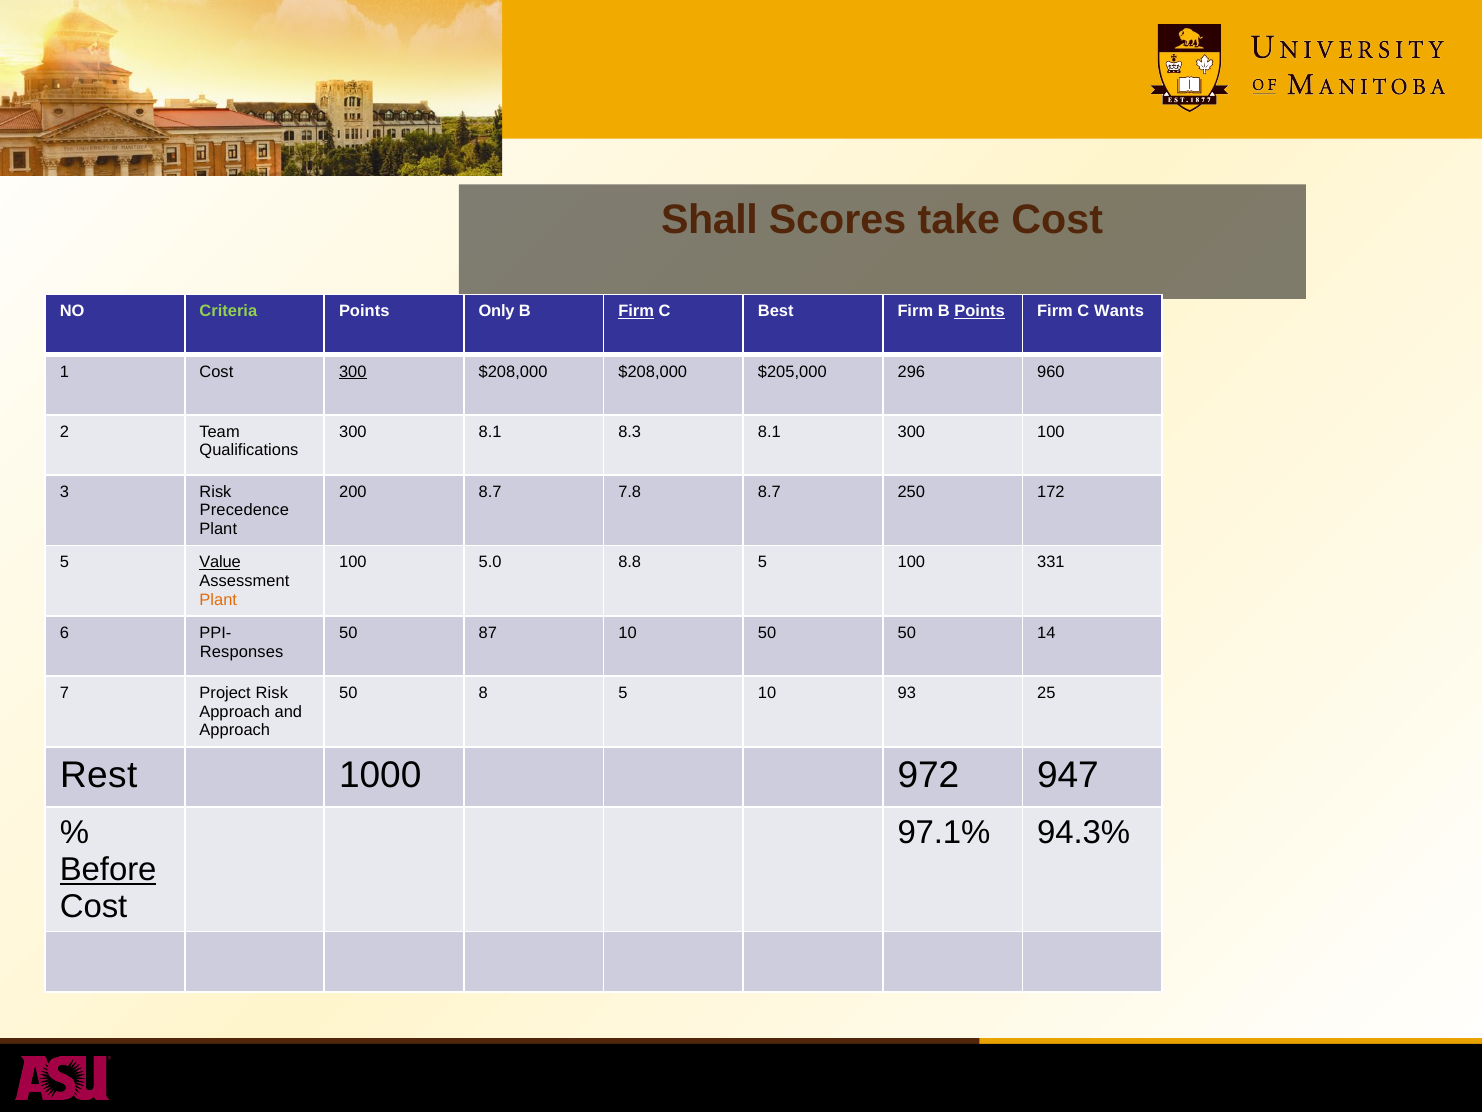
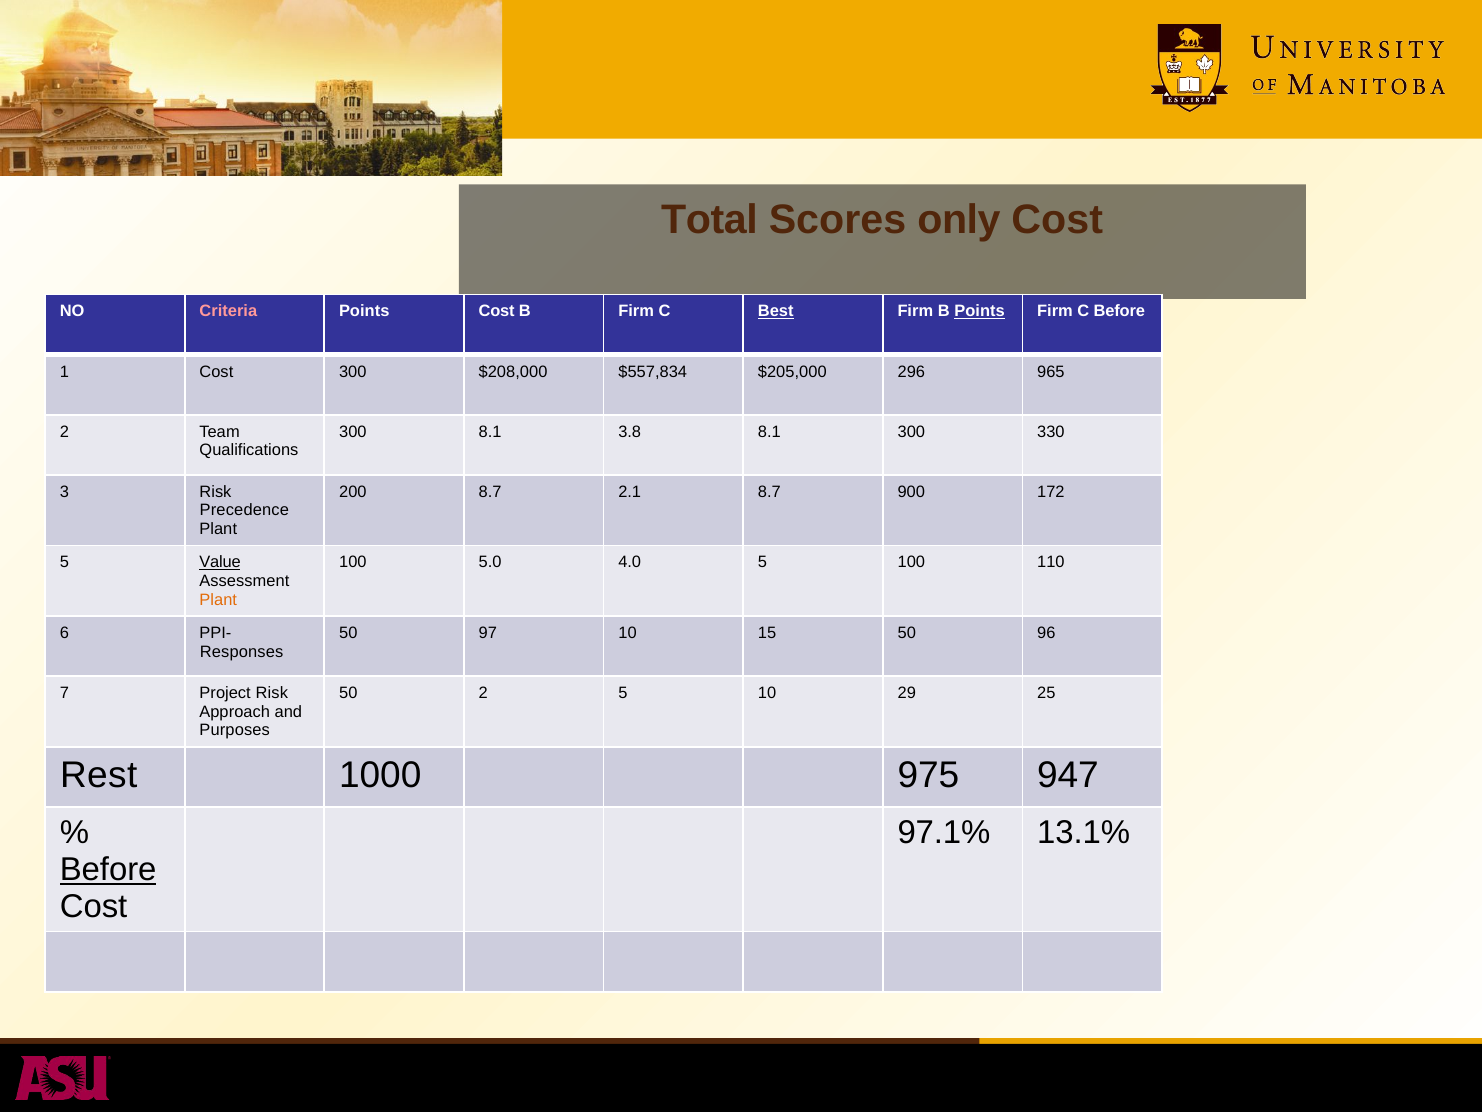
Shall: Shall -> Total (709, 220)
take: take -> only (959, 220)
Criteria colour: light green -> pink (228, 311)
Points Only: Only -> Cost (497, 311)
Firm underline: present -> none (636, 311)
Best underline: none -> present (776, 311)
C Wants: Wants -> Before (1119, 311)
300 underline: present -> none (353, 371)
$208,000 $208,000: $208,000 -> $557,834 (653, 371)
960: 960 -> 965 (1051, 371)
8.3: 8.3 -> 3.8 (630, 432)
300 100: 100 -> 330 (1051, 432)
7.8: 7.8 -> 2.1 (630, 492)
250: 250 -> 900 (911, 492)
8.8: 8.8 -> 4.0 (630, 562)
331: 331 -> 110 (1051, 562)
87: 87 -> 97 (488, 633)
10 50: 50 -> 15 (767, 633)
14: 14 -> 96 (1046, 633)
50 8: 8 -> 2 (483, 693)
93: 93 -> 29 (907, 693)
Approach: Approach -> Purposes (235, 730)
972: 972 -> 975 (928, 775)
94.3%: 94.3% -> 13.1% (1084, 833)
